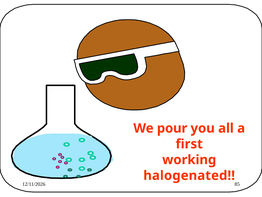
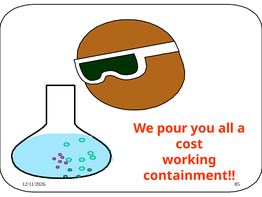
first: first -> cost (189, 144)
halogenated: halogenated -> containment (189, 175)
